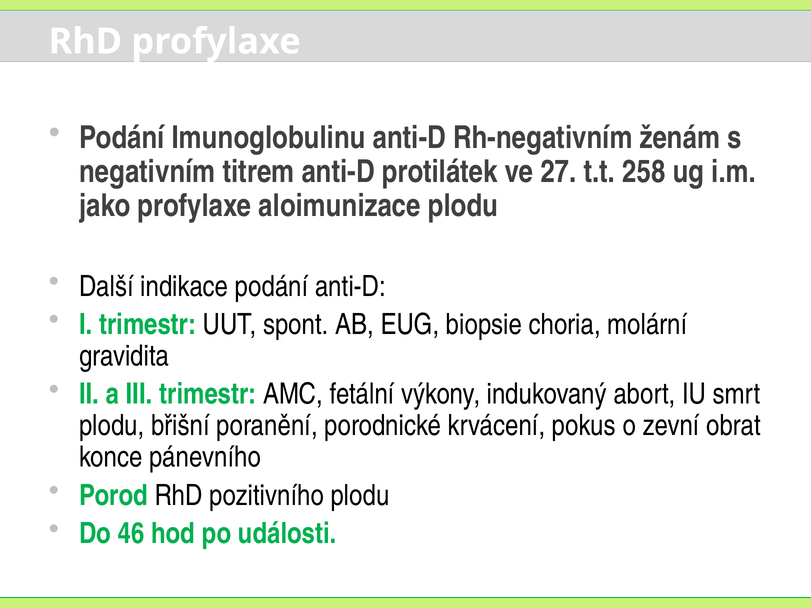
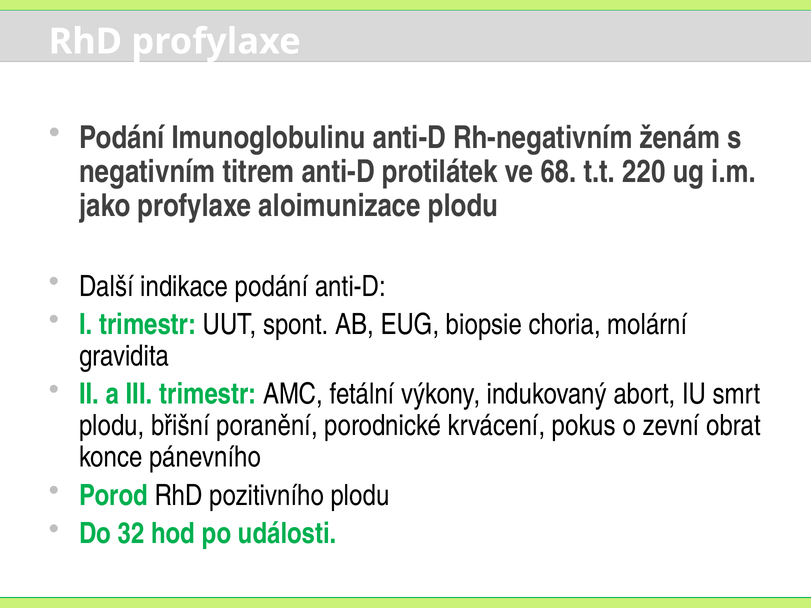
27: 27 -> 68 (558, 172)
258: 258 -> 220 (644, 172)
46: 46 -> 32 (131, 534)
